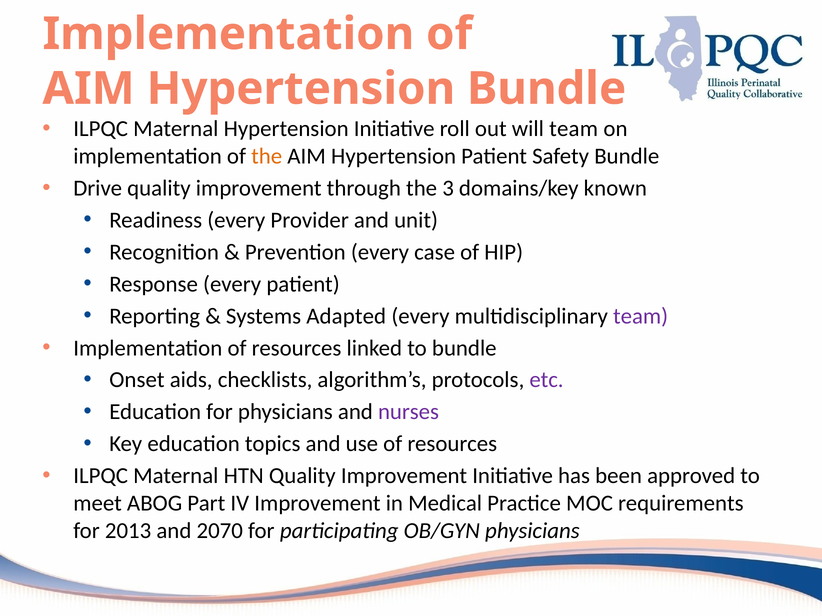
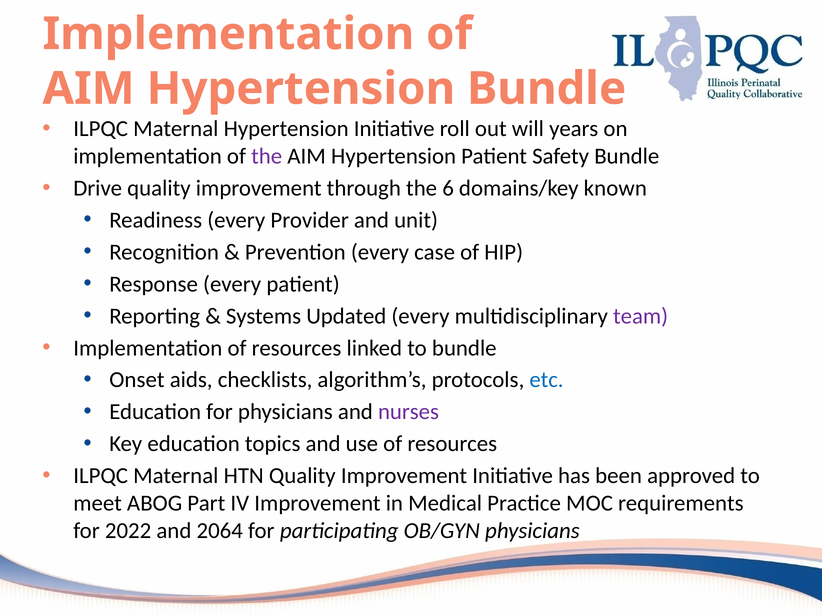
will team: team -> years (574, 129)
the colour: orange -> purple (267, 156)
3: 3 -> 6 (448, 188)
Adapted: Adapted -> Updated (346, 316)
etc colour: purple -> blue (547, 380)
2013: 2013 -> 2022 (128, 531)
2070: 2070 -> 2064 (220, 531)
